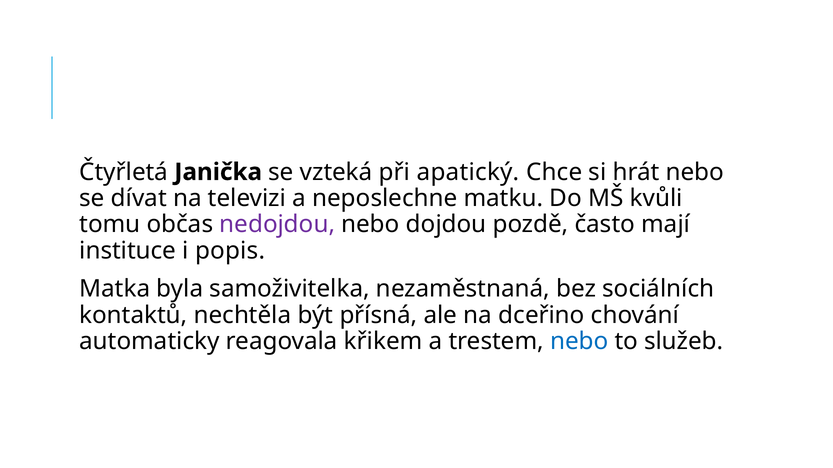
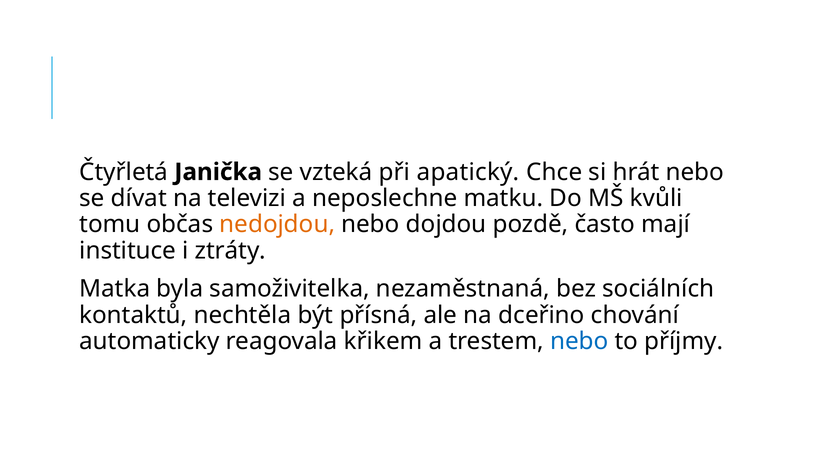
nedojdou colour: purple -> orange (277, 225)
popis: popis -> ztráty (230, 251)
služeb: služeb -> příjmy (684, 342)
